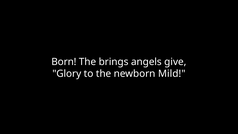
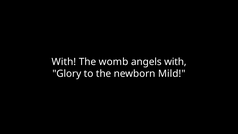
Born: Born -> With (64, 62)
brings: brings -> womb (114, 62)
angels give: give -> with (175, 62)
